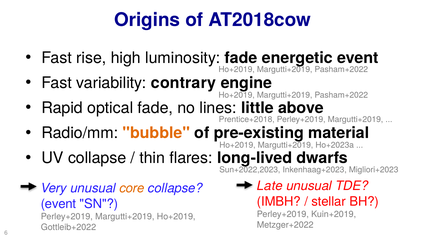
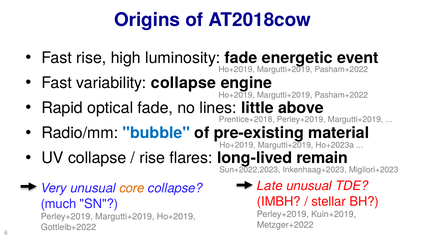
variability contrary: contrary -> collapse (183, 83)
bubble colour: orange -> blue (156, 133)
thin: thin -> rise (152, 158)
dwarfs: dwarfs -> remain (322, 158)
event: event -> much (58, 204)
